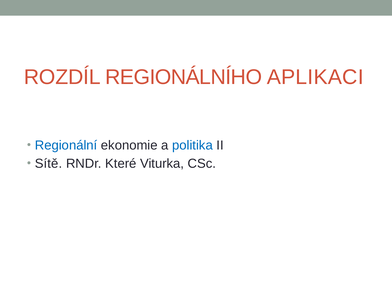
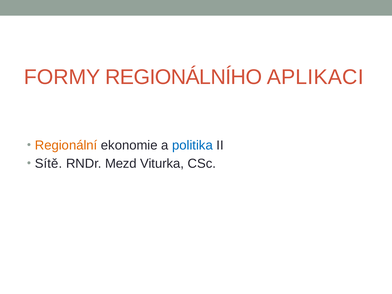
ROZDÍL: ROZDÍL -> FORMY (62, 77)
Regionální colour: blue -> orange (66, 145)
Které: Které -> Mezd (121, 164)
